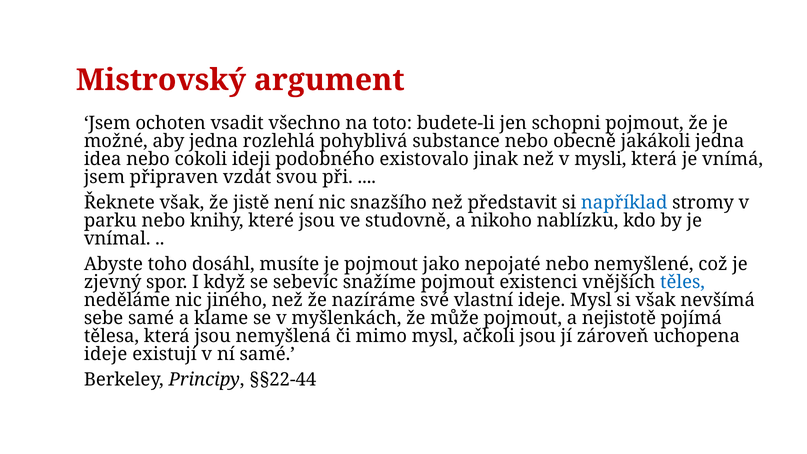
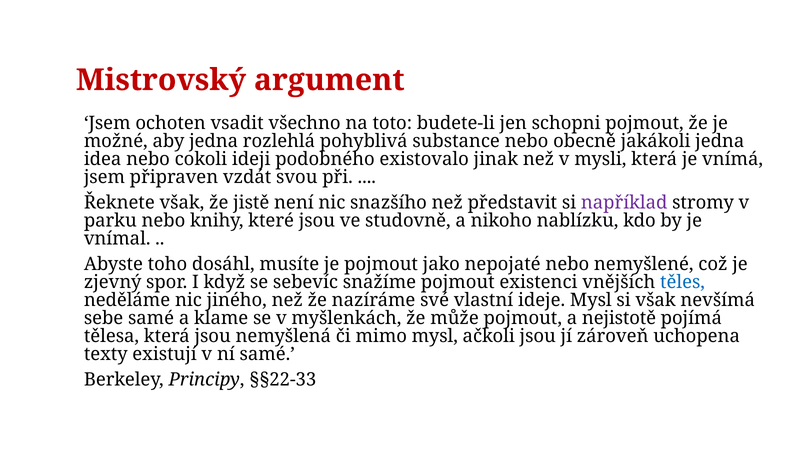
například colour: blue -> purple (624, 203)
ideje: ideje -> texty (106, 354)
§§22-44: §§22-44 -> §§22-33 (283, 379)
